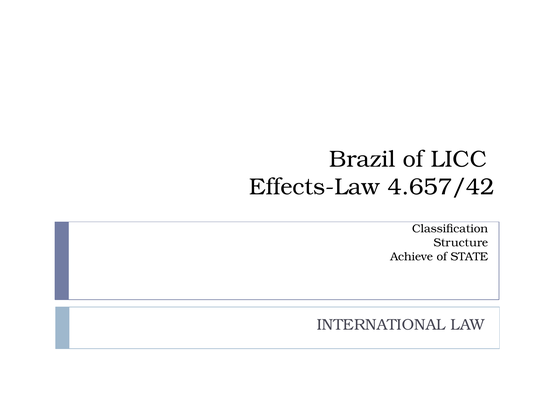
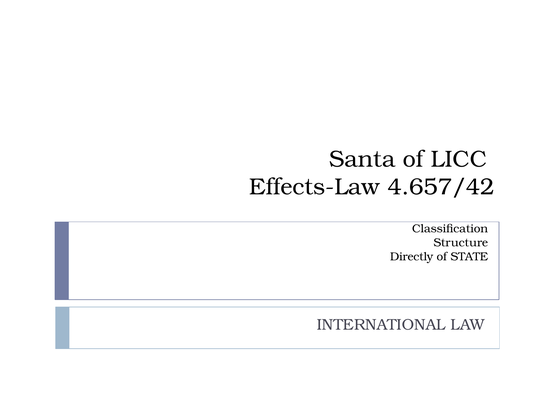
Brazil: Brazil -> Santa (362, 159)
Achieve: Achieve -> Directly (412, 256)
